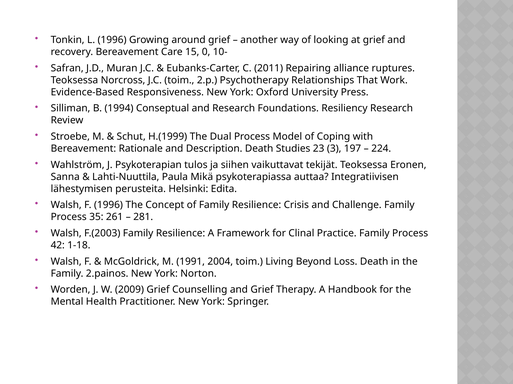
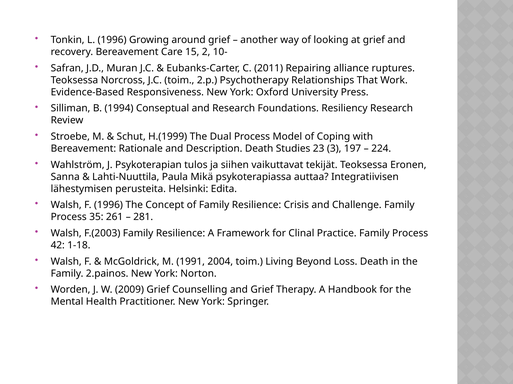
0: 0 -> 2 (206, 52)
